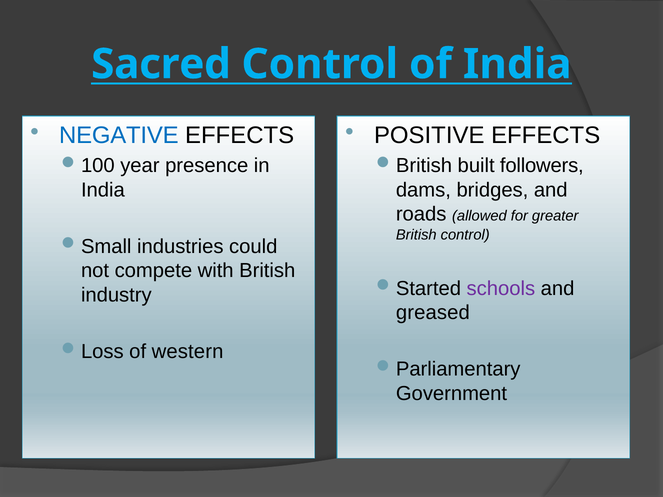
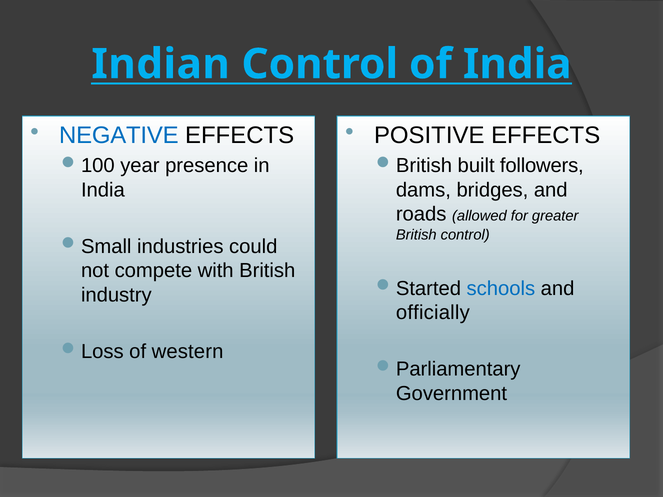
Sacred: Sacred -> Indian (161, 64)
schools colour: purple -> blue (501, 289)
greased: greased -> officially (433, 313)
